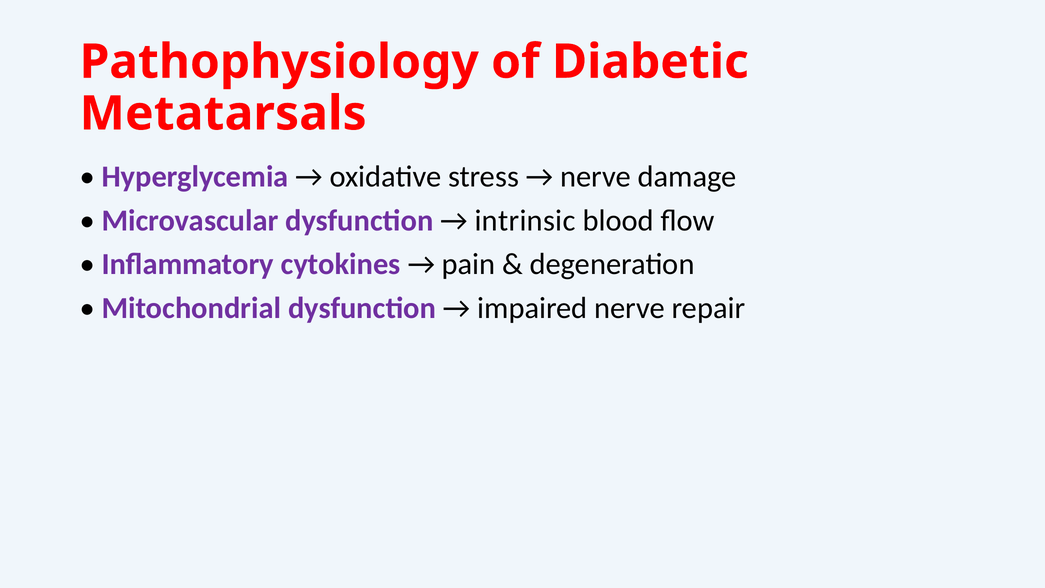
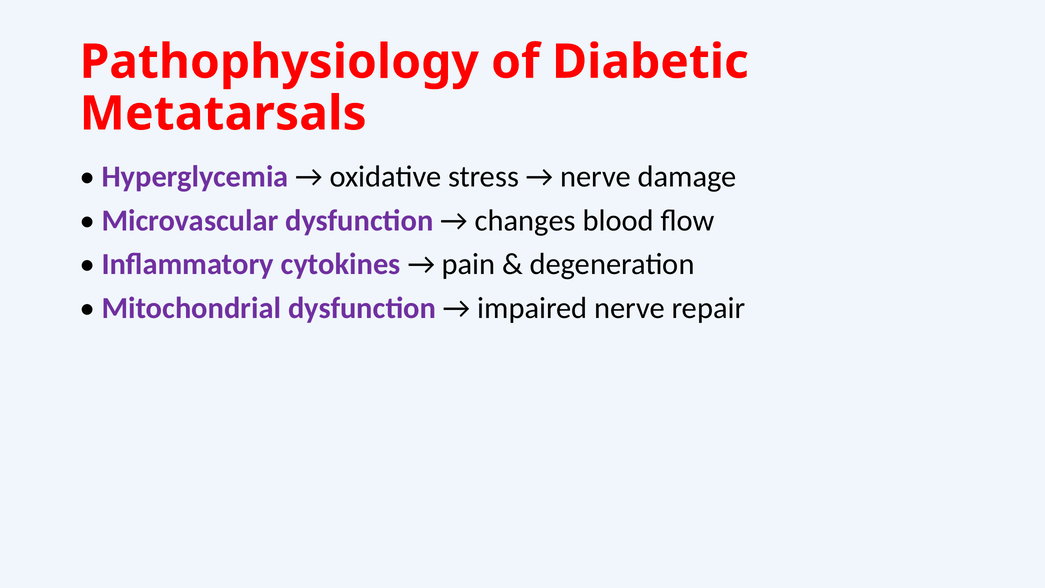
intrinsic: intrinsic -> changes (525, 220)
